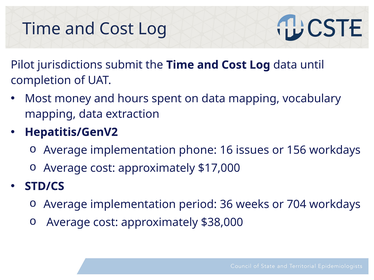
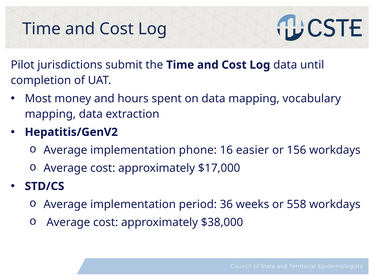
issues: issues -> easier (252, 150)
704: 704 -> 558 (297, 205)
